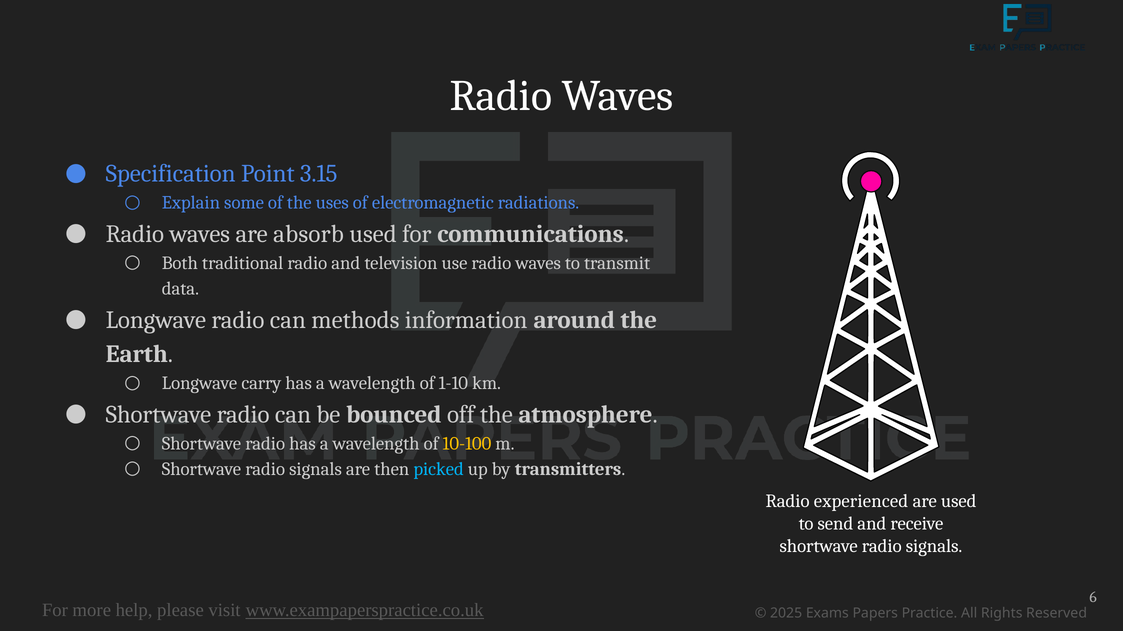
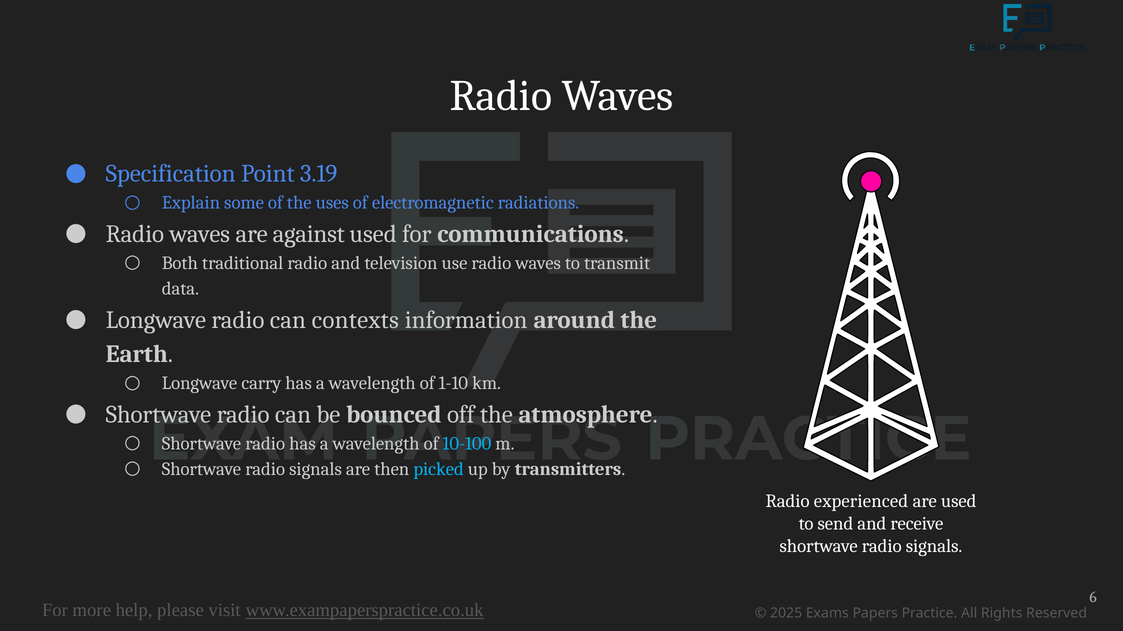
3.15: 3.15 -> 3.19 (319, 174)
absorb: absorb -> against (309, 234)
methods: methods -> contexts (355, 320)
10-100 colour: yellow -> light blue (467, 444)
